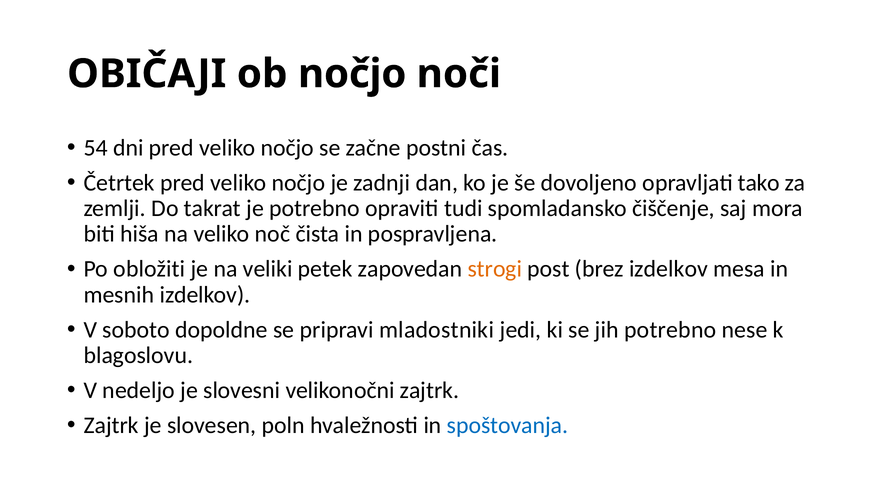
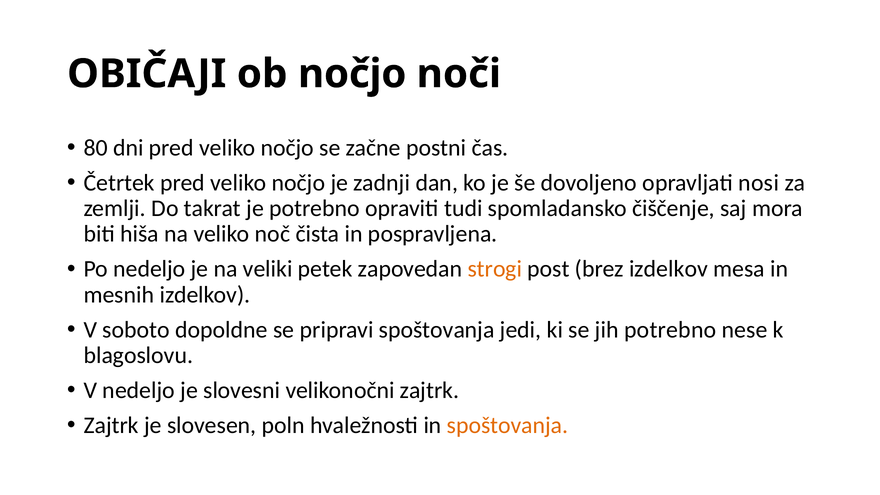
54: 54 -> 80 (96, 148)
tako: tako -> nosi (759, 183)
Po obložiti: obložiti -> nedeljo (149, 269)
pripravi mladostniki: mladostniki -> spoštovanja (437, 330)
spoštovanja colour: blue -> orange (508, 425)
